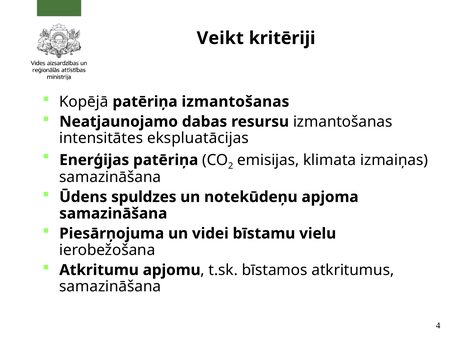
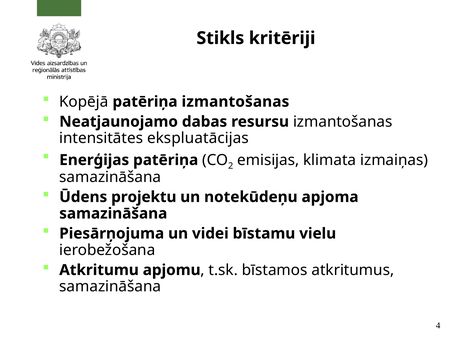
Veikt: Veikt -> Stikls (220, 38)
spuldzes: spuldzes -> projektu (144, 197)
